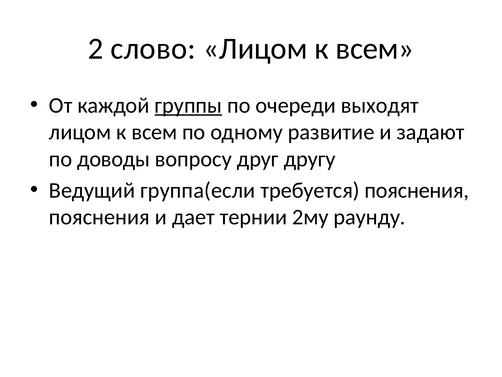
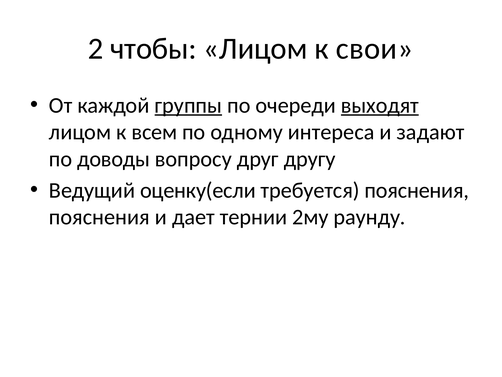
слово: слово -> чтобы (153, 49)
всем: всем -> свои (375, 49)
выходят underline: none -> present (380, 105)
развитие: развитие -> интереса (331, 132)
группа(если: группа(если -> оценку(если (198, 190)
